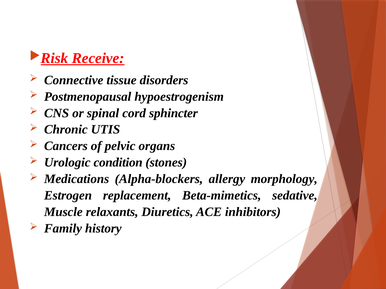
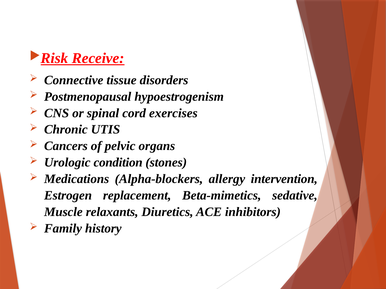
sphincter: sphincter -> exercises (173, 113)
morphology: morphology -> intervention (284, 179)
